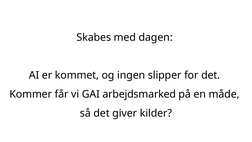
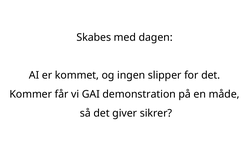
arbejdsmarked: arbejdsmarked -> demonstration (139, 94)
kilder: kilder -> sikrer (156, 113)
